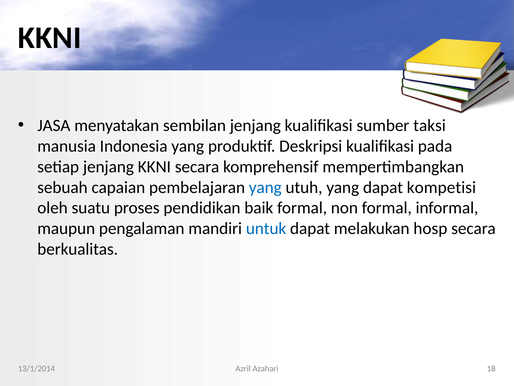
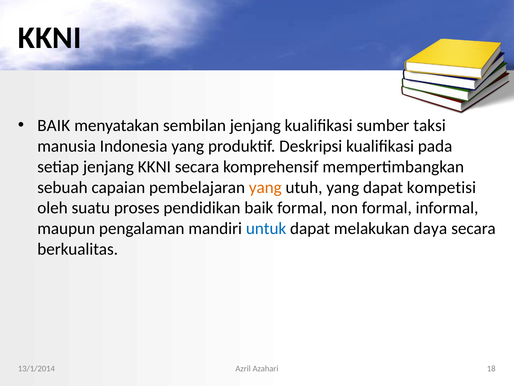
JASA: JASA -> BAIK (54, 125)
yang colour: blue -> orange (265, 187)
hosp: hosp -> daya (430, 228)
